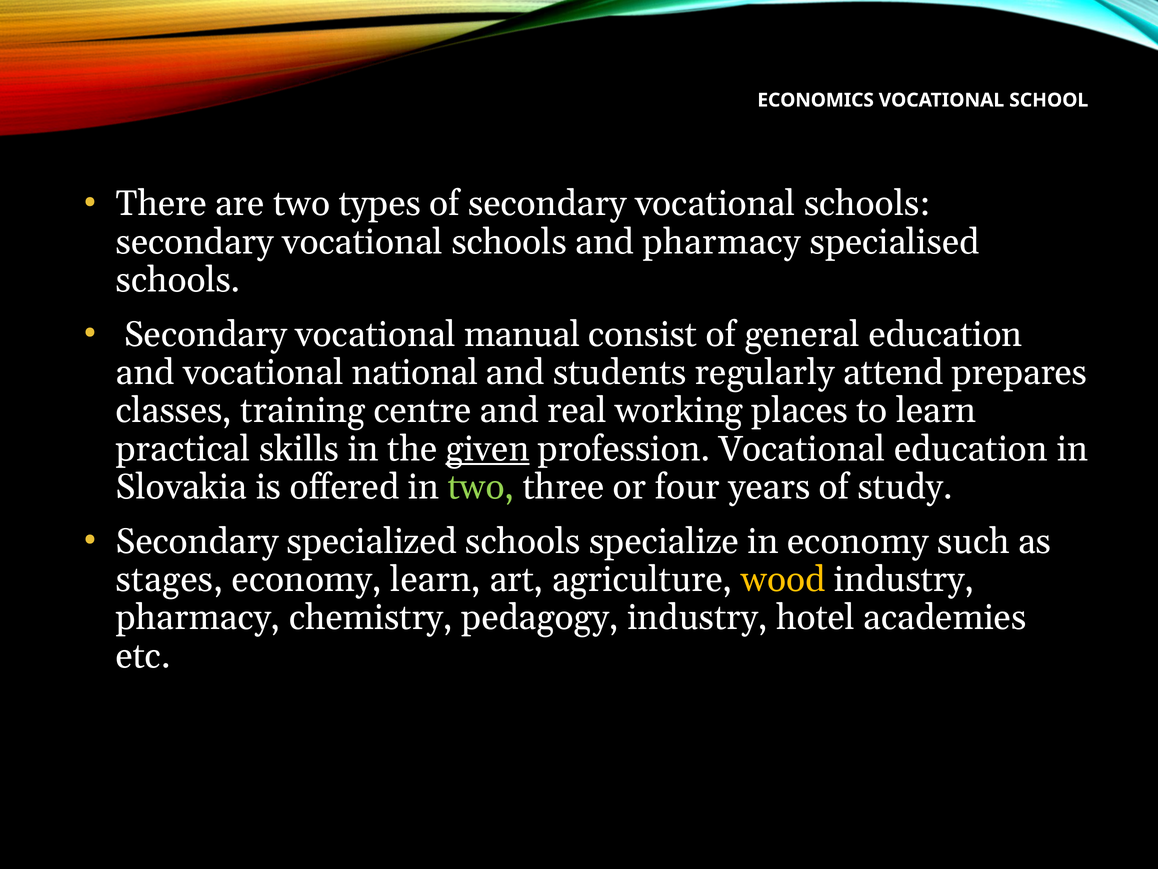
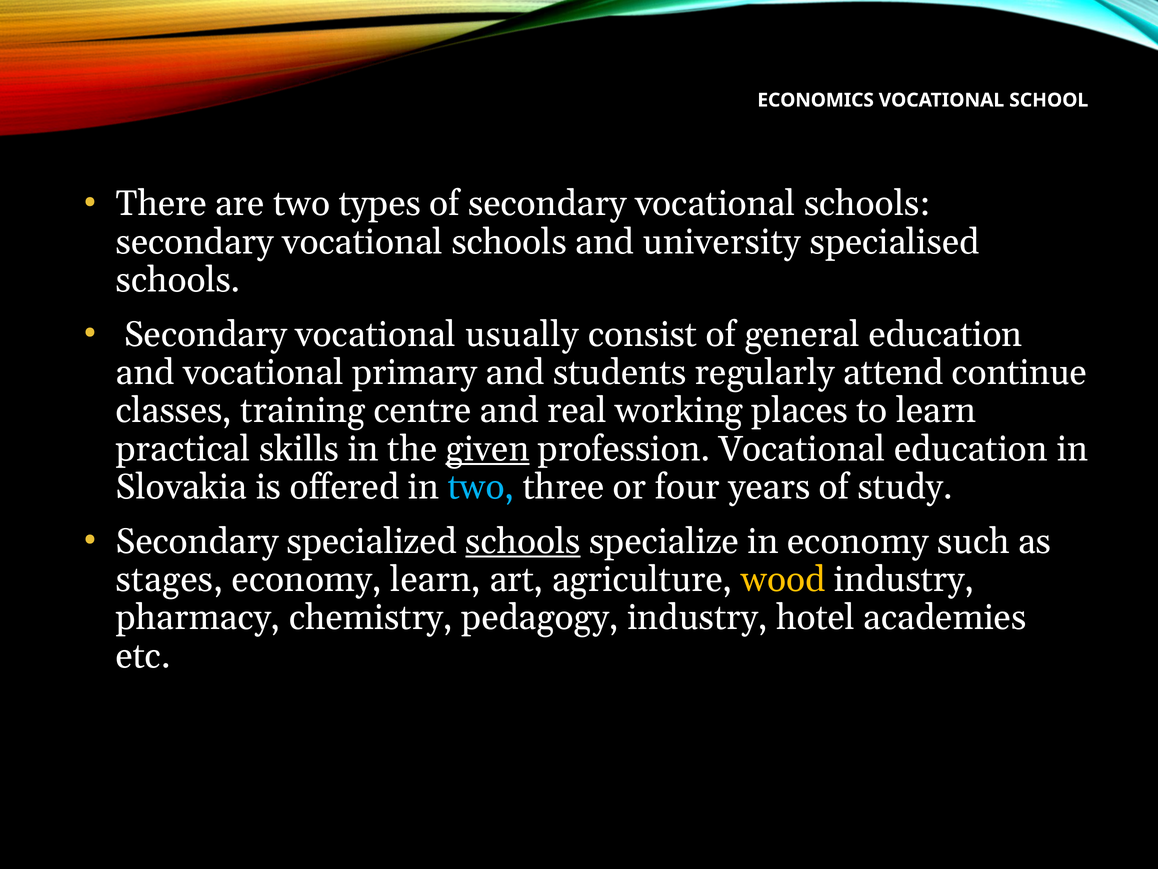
and pharmacy: pharmacy -> university (722, 242)
manual: manual -> usually (522, 334)
national: national -> primary (415, 372)
prepares: prepares -> continue (1020, 372)
two colour: light green -> light blue (481, 487)
schools underline: none -> present (523, 541)
